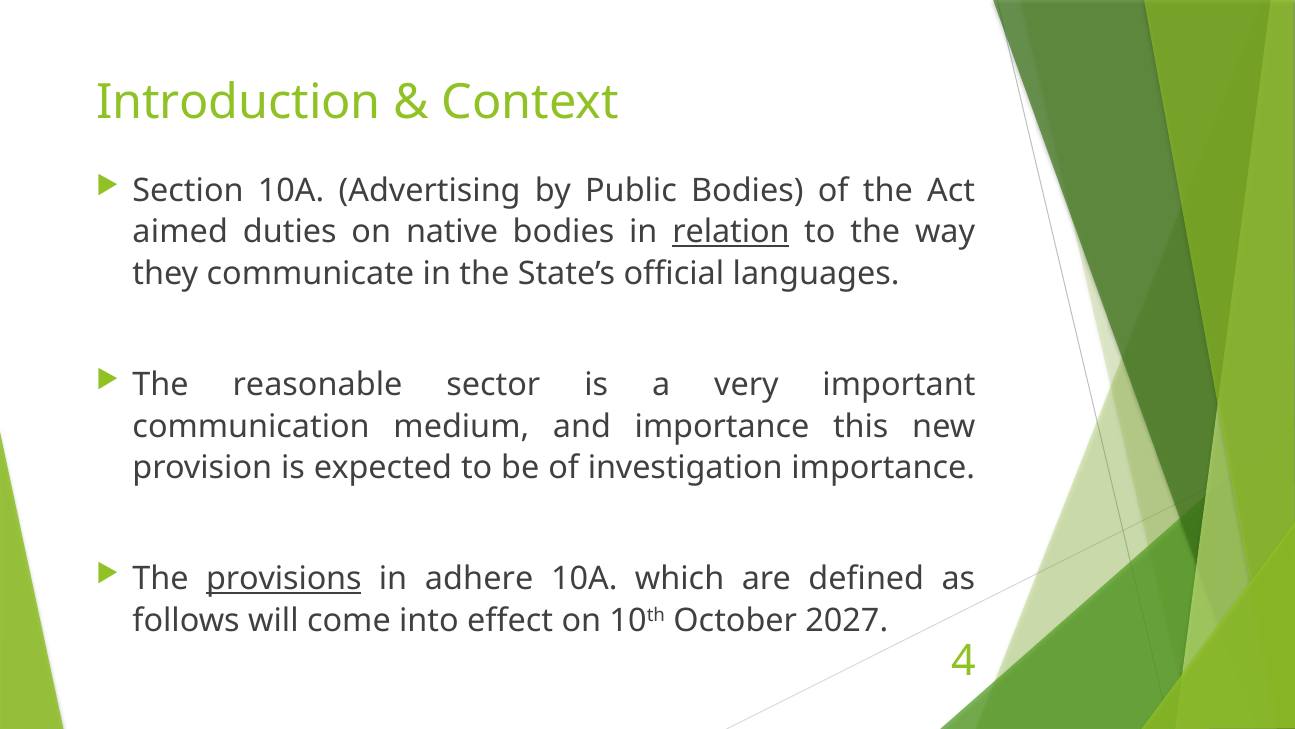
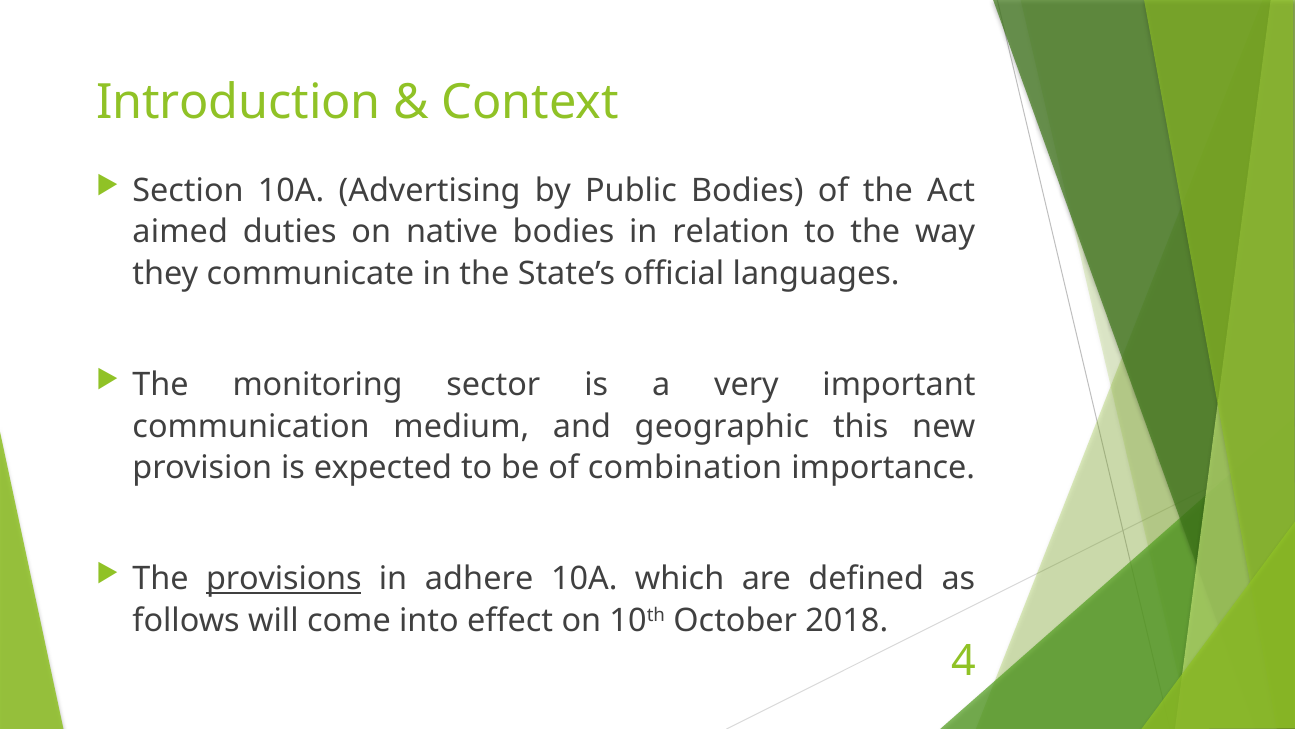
relation underline: present -> none (731, 232)
reasonable: reasonable -> monitoring (318, 385)
and importance: importance -> geographic (722, 426)
investigation: investigation -> combination (685, 468)
2027: 2027 -> 2018 (847, 620)
